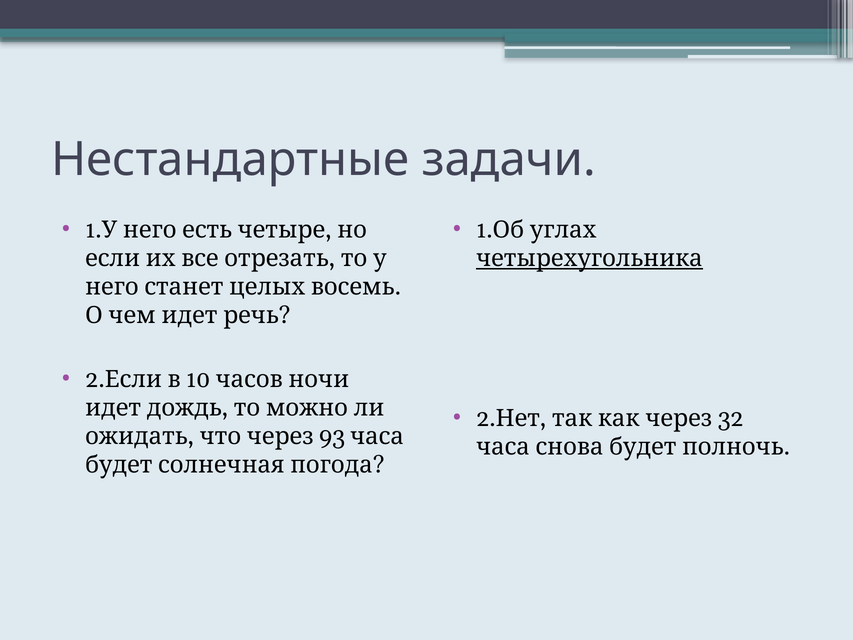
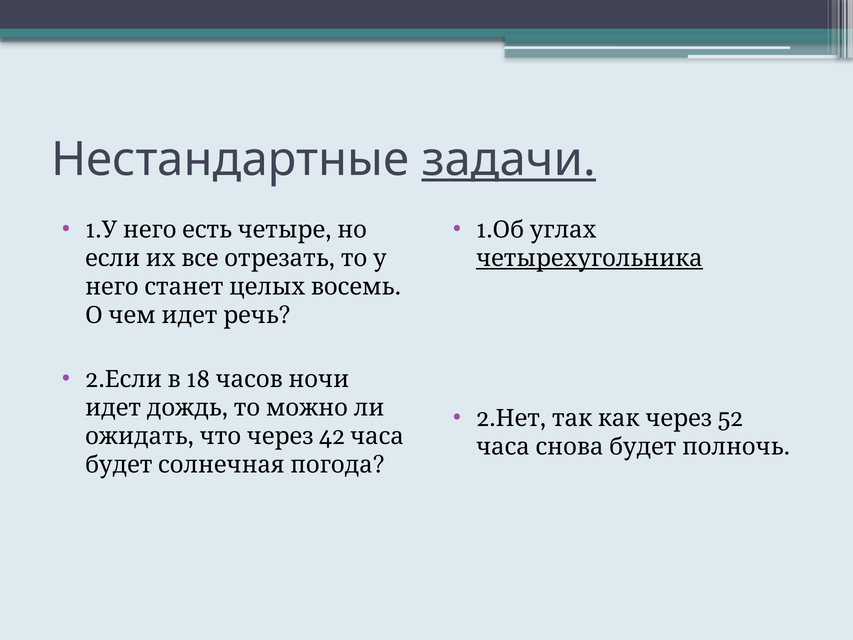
задачи underline: none -> present (509, 160)
10: 10 -> 18 (198, 379)
32: 32 -> 52 (731, 418)
93: 93 -> 42 (332, 436)
